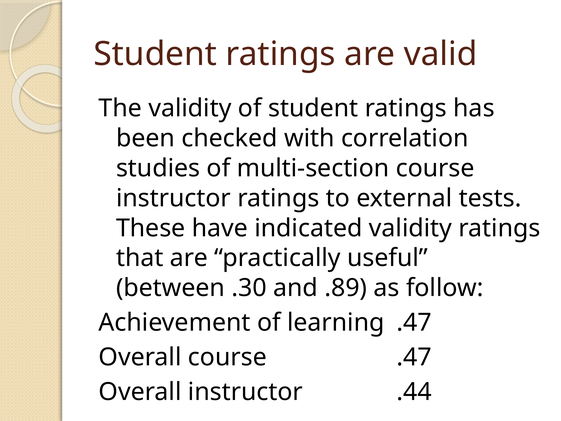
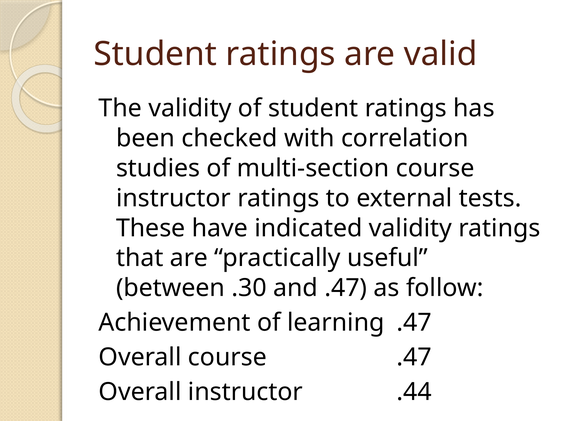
and .89: .89 -> .47 (346, 288)
